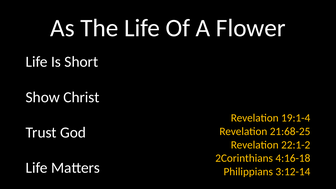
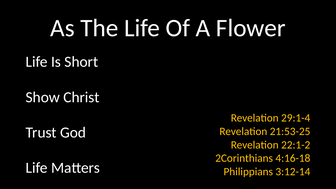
19:1-4: 19:1-4 -> 29:1-4 (296, 118)
21:68-25: 21:68-25 -> 21:53-25 (290, 131)
